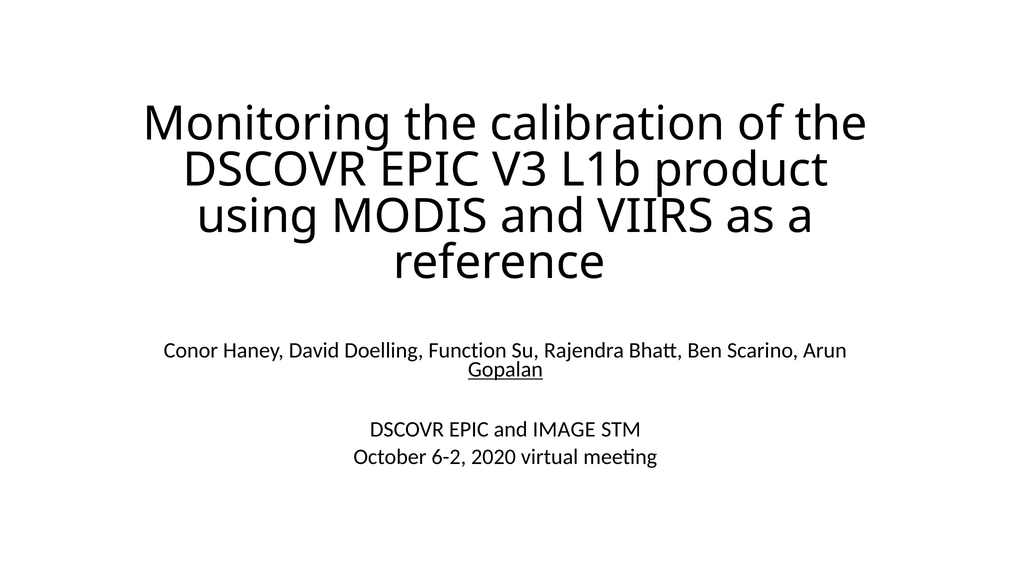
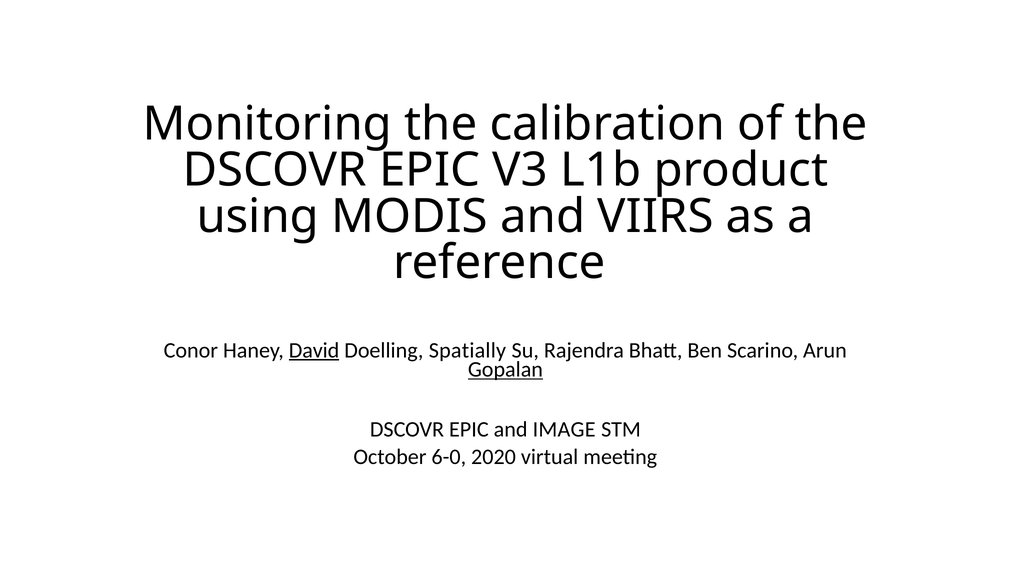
David underline: none -> present (314, 350)
Function: Function -> Spatially (467, 350)
6-2: 6-2 -> 6-0 (449, 457)
